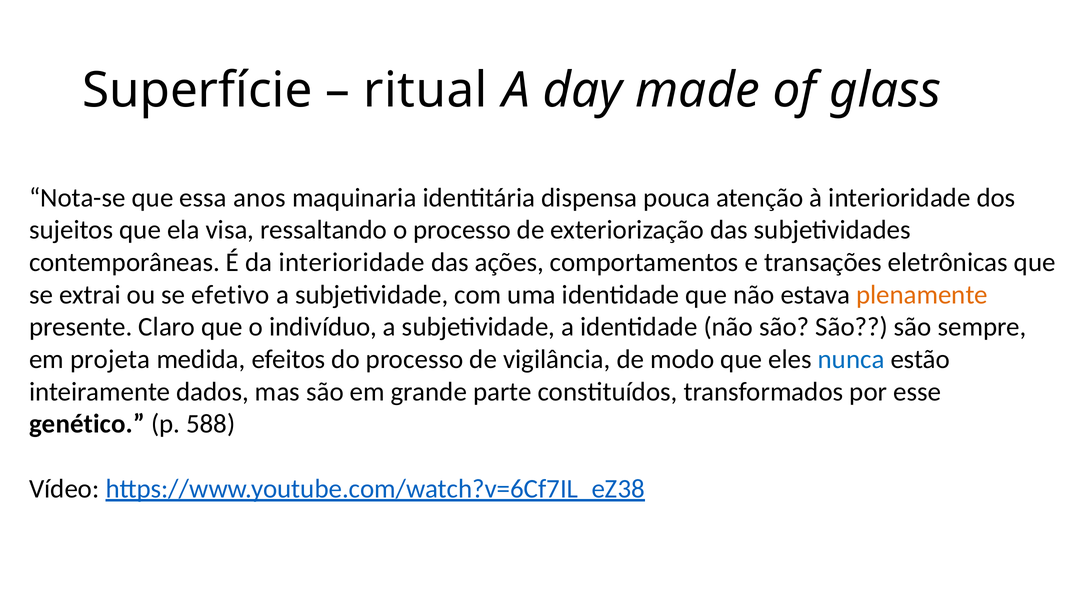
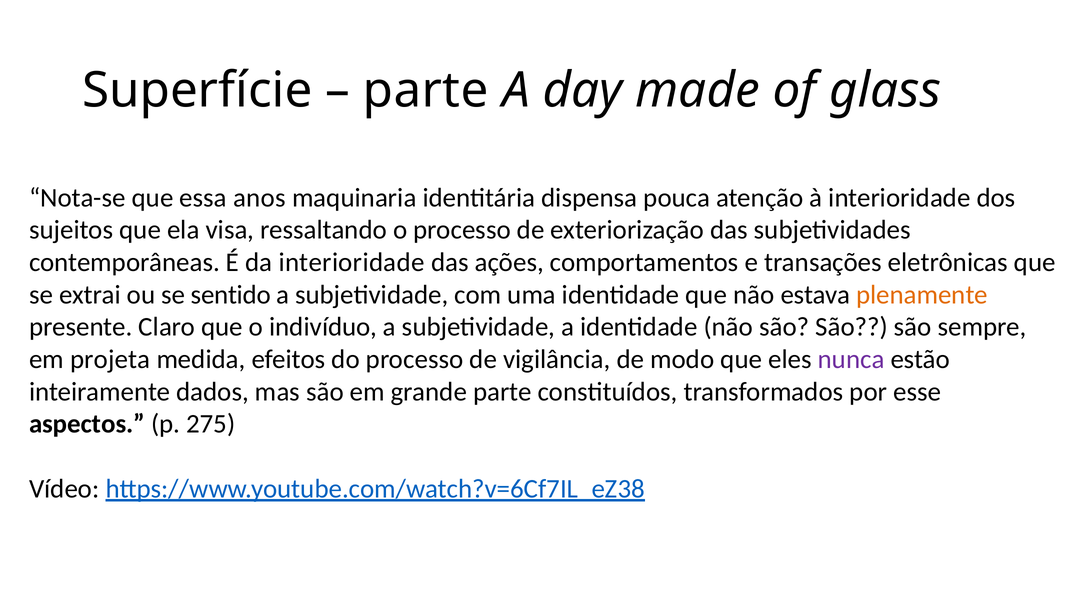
ritual: ritual -> parte (426, 91)
efetivo: efetivo -> sentido (231, 295)
nunca colour: blue -> purple (851, 360)
genético: genético -> aspectos (87, 424)
588: 588 -> 275 (211, 424)
